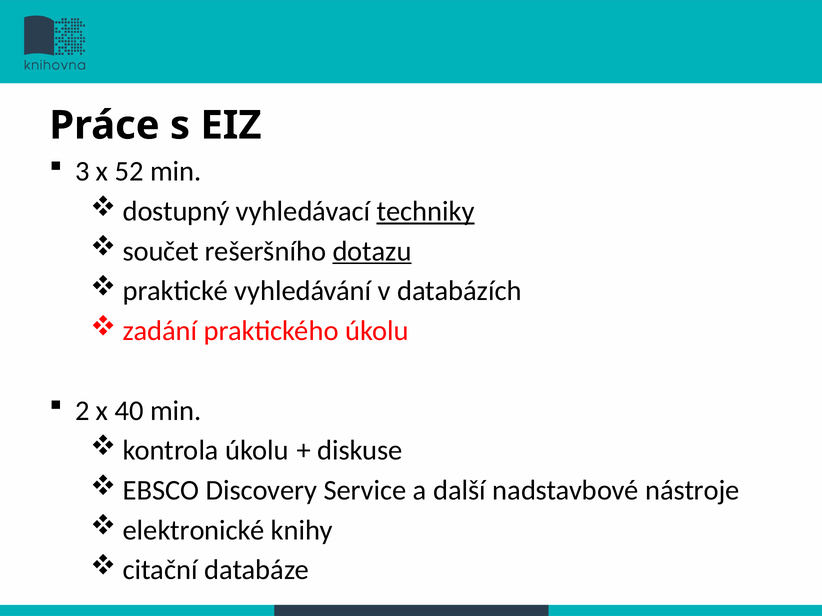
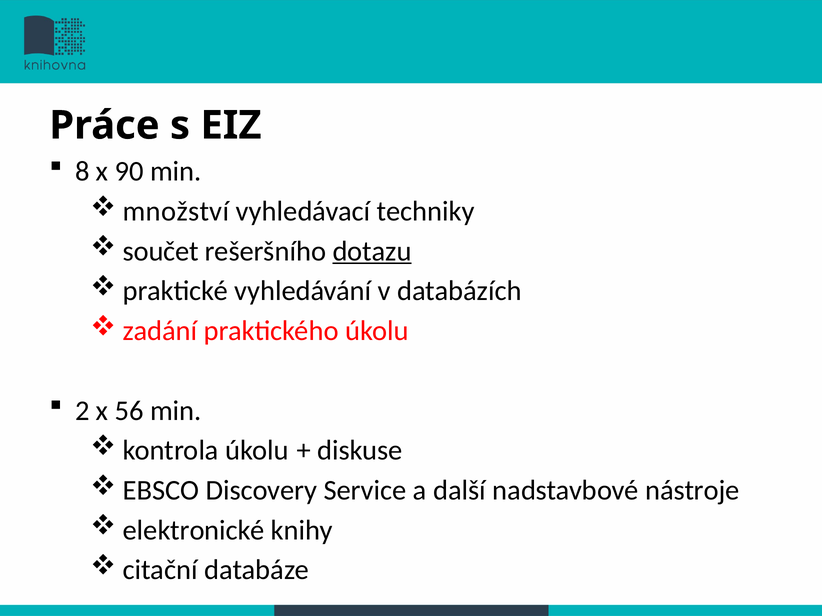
3: 3 -> 8 (82, 172)
52: 52 -> 90 (129, 172)
dostupný: dostupný -> množství (176, 211)
techniky underline: present -> none (426, 211)
40: 40 -> 56 (129, 411)
